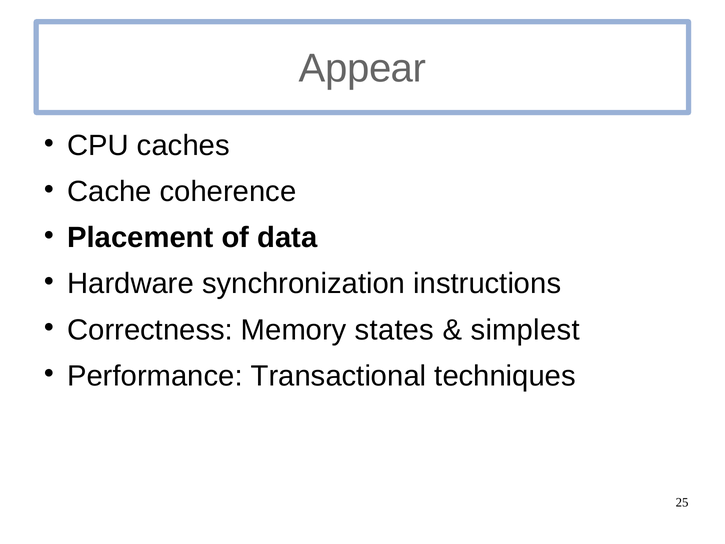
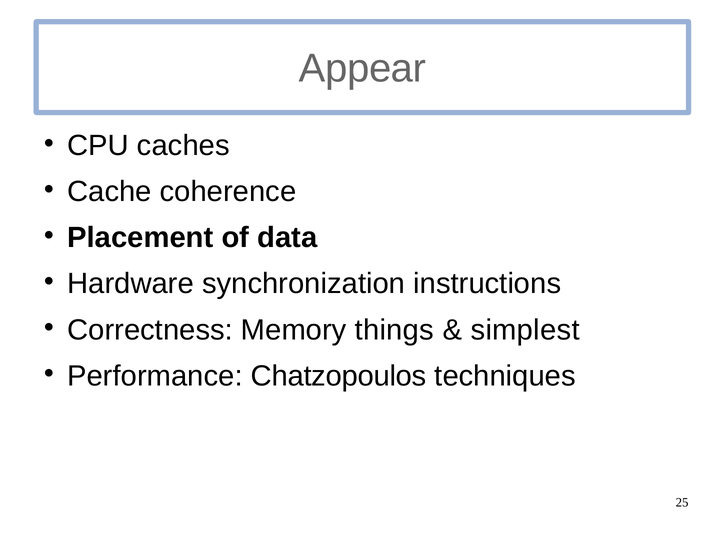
states: states -> things (394, 330)
Transactional: Transactional -> Chatzopoulos (339, 376)
